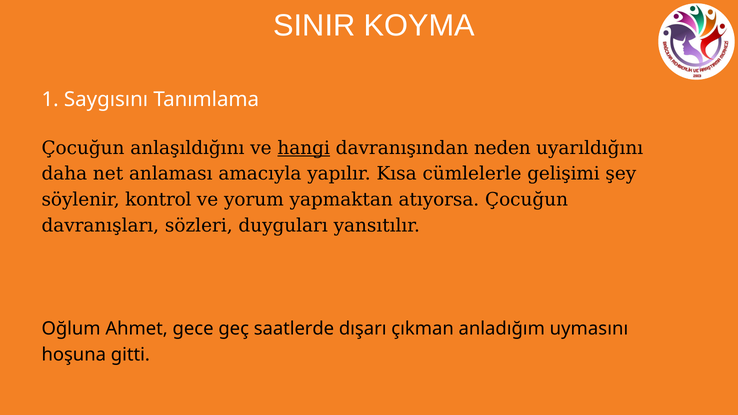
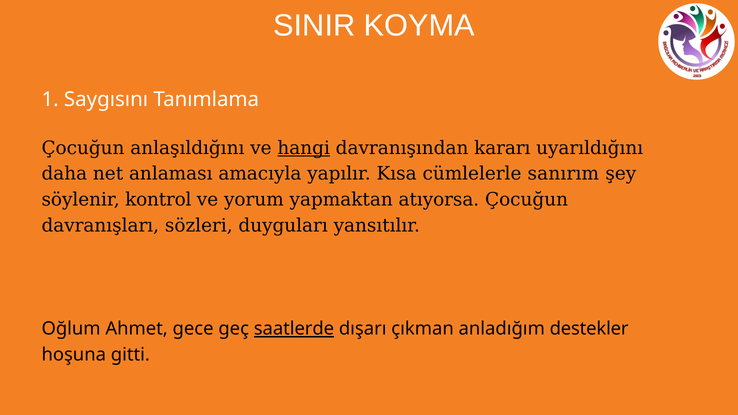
neden: neden -> kararı (502, 148)
gelişimi: gelişimi -> sanırım (563, 174)
saatlerde underline: none -> present (294, 329)
uymasını: uymasını -> destekler (589, 329)
